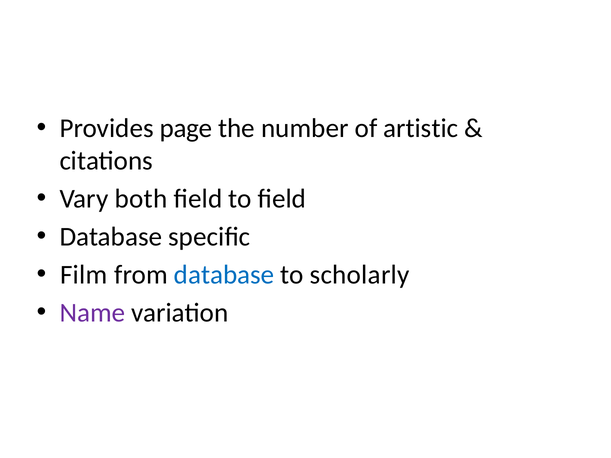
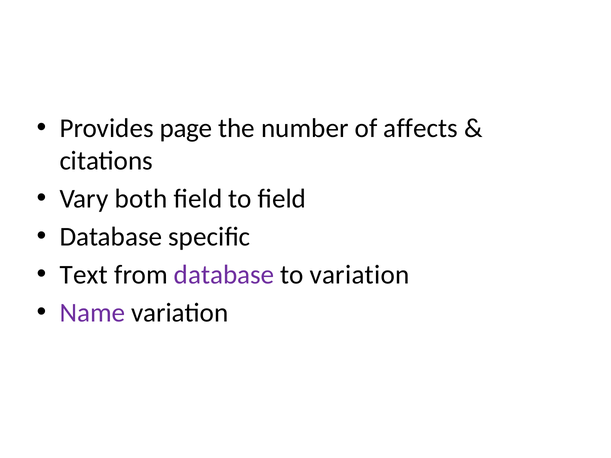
artistic: artistic -> affects (421, 128)
Film: Film -> Text (84, 275)
database colour: blue -> purple (224, 275)
to scholarly: scholarly -> variation (360, 275)
